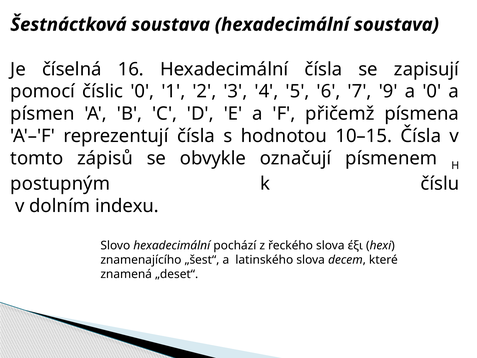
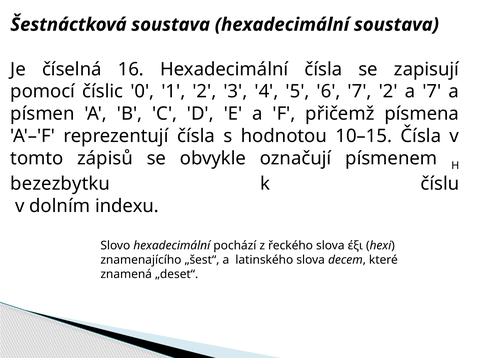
7 9: 9 -> 2 (388, 91)
a 0: 0 -> 7 (432, 91)
postupným: postupným -> bezezbytku (60, 184)
